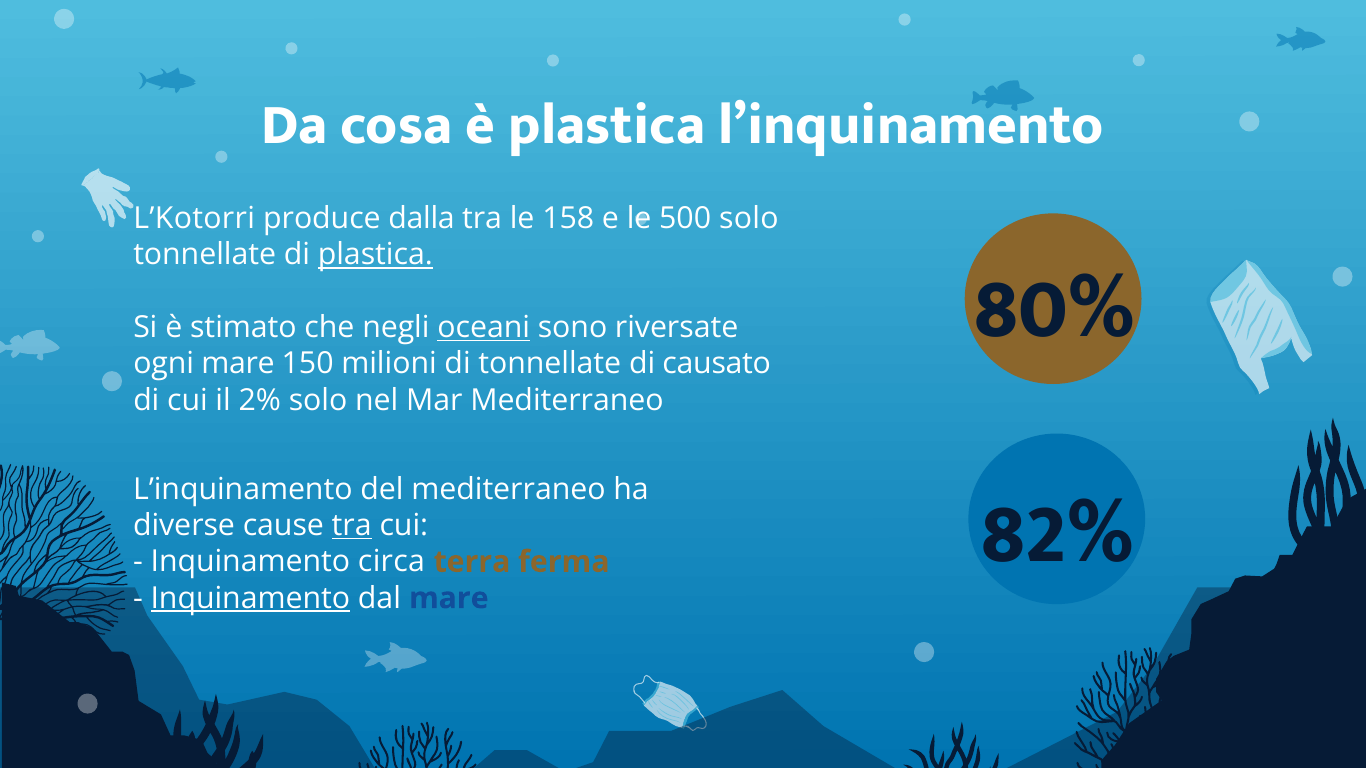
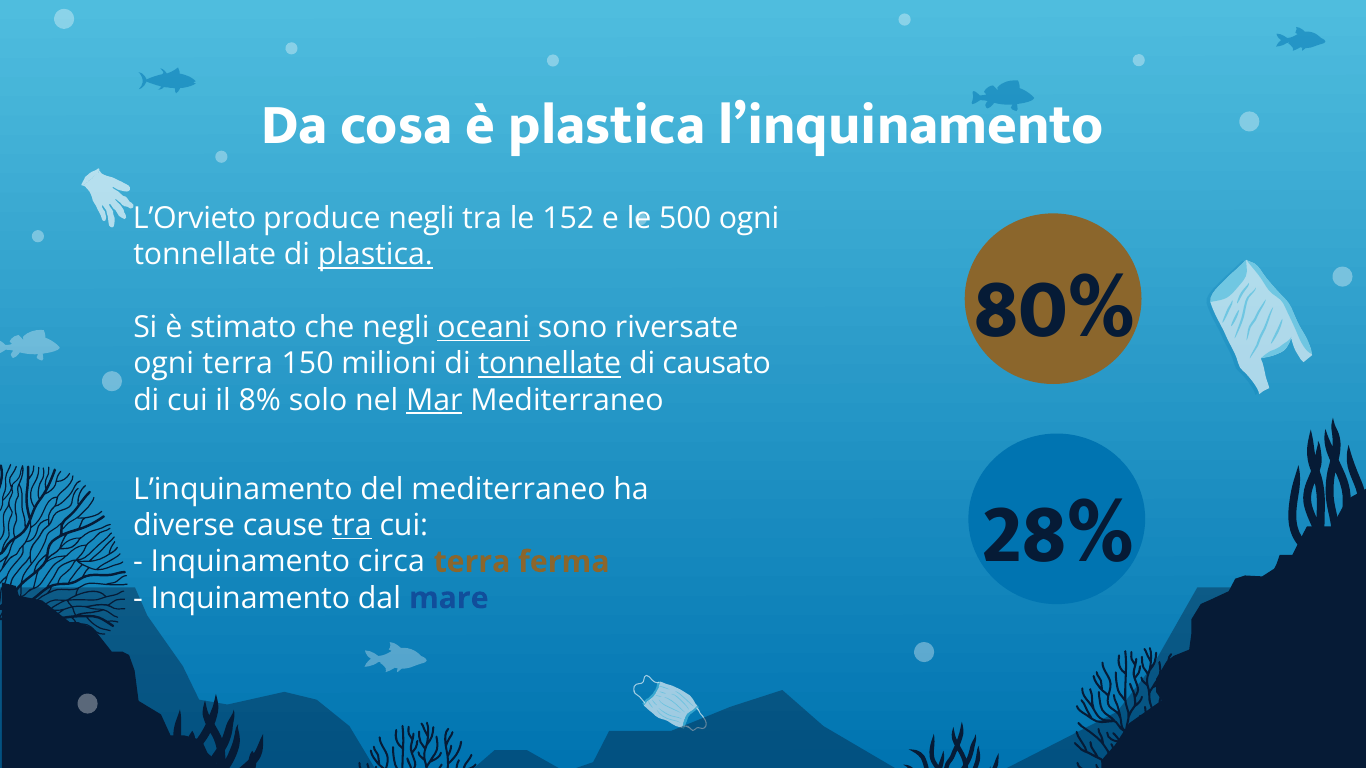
L’Kotorri: L’Kotorri -> L’Orvieto (194, 218)
produce dalla: dalla -> negli (422, 218)
158: 158 -> 152 (568, 218)
500 solo: solo -> ogni (749, 218)
ogni mare: mare -> terra (238, 364)
tonnellate underline: none -> present (550, 364)
2%: 2% -> 8% (260, 400)
Mar underline: none -> present (434, 400)
82%: 82% -> 28% (1058, 534)
Inquinamento underline: present -> none (250, 599)
